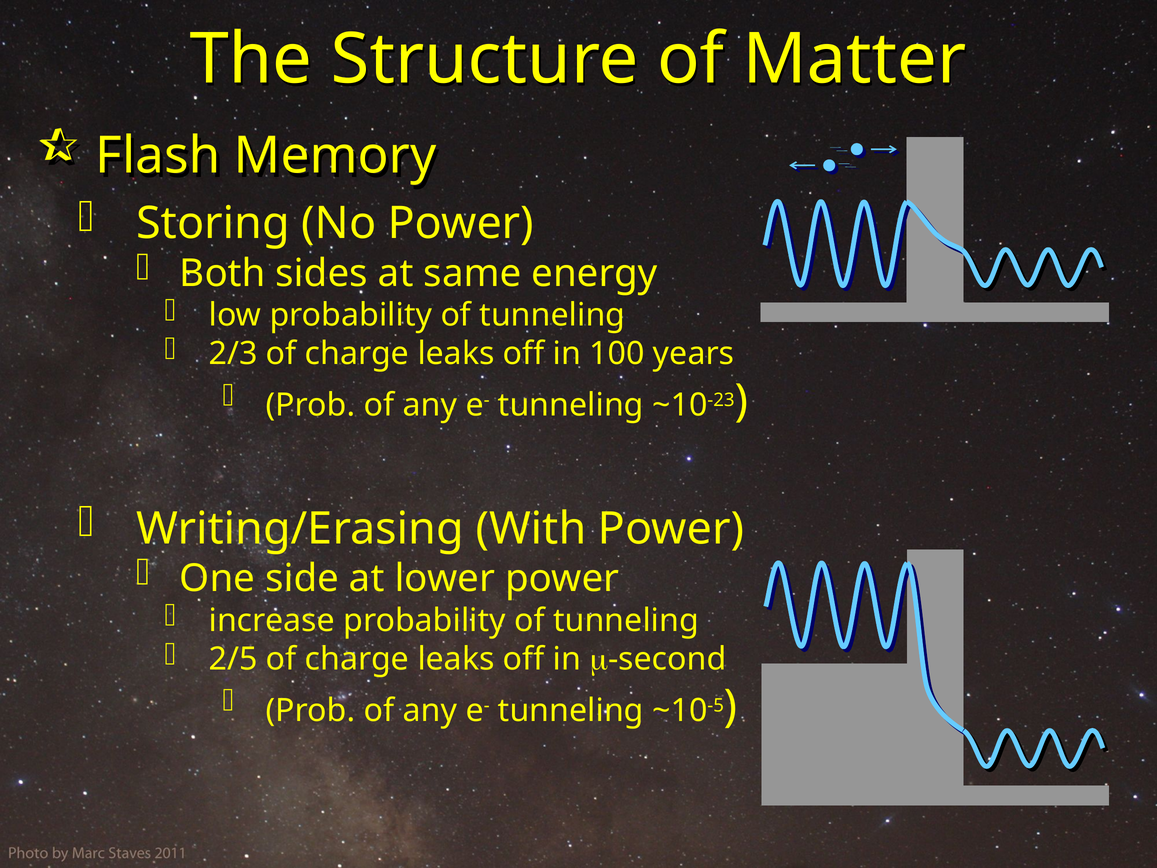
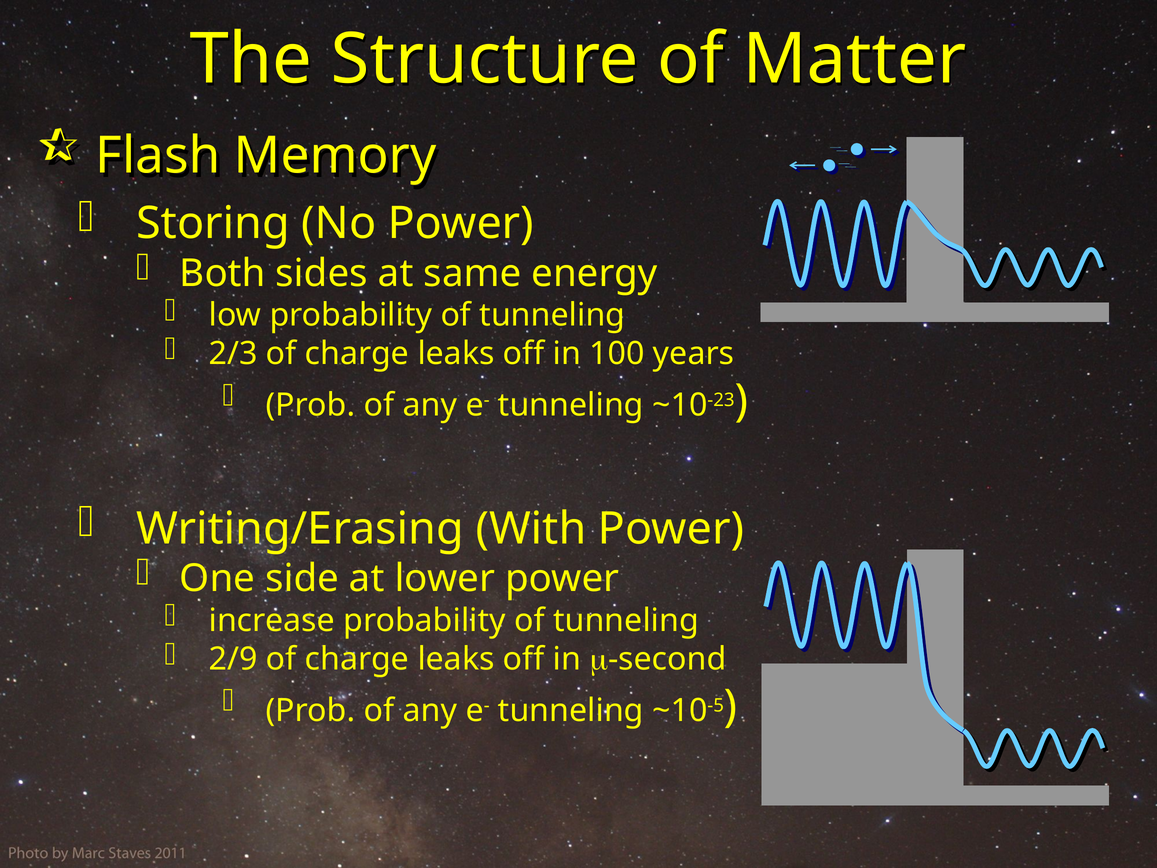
2/5: 2/5 -> 2/9 (233, 659)
